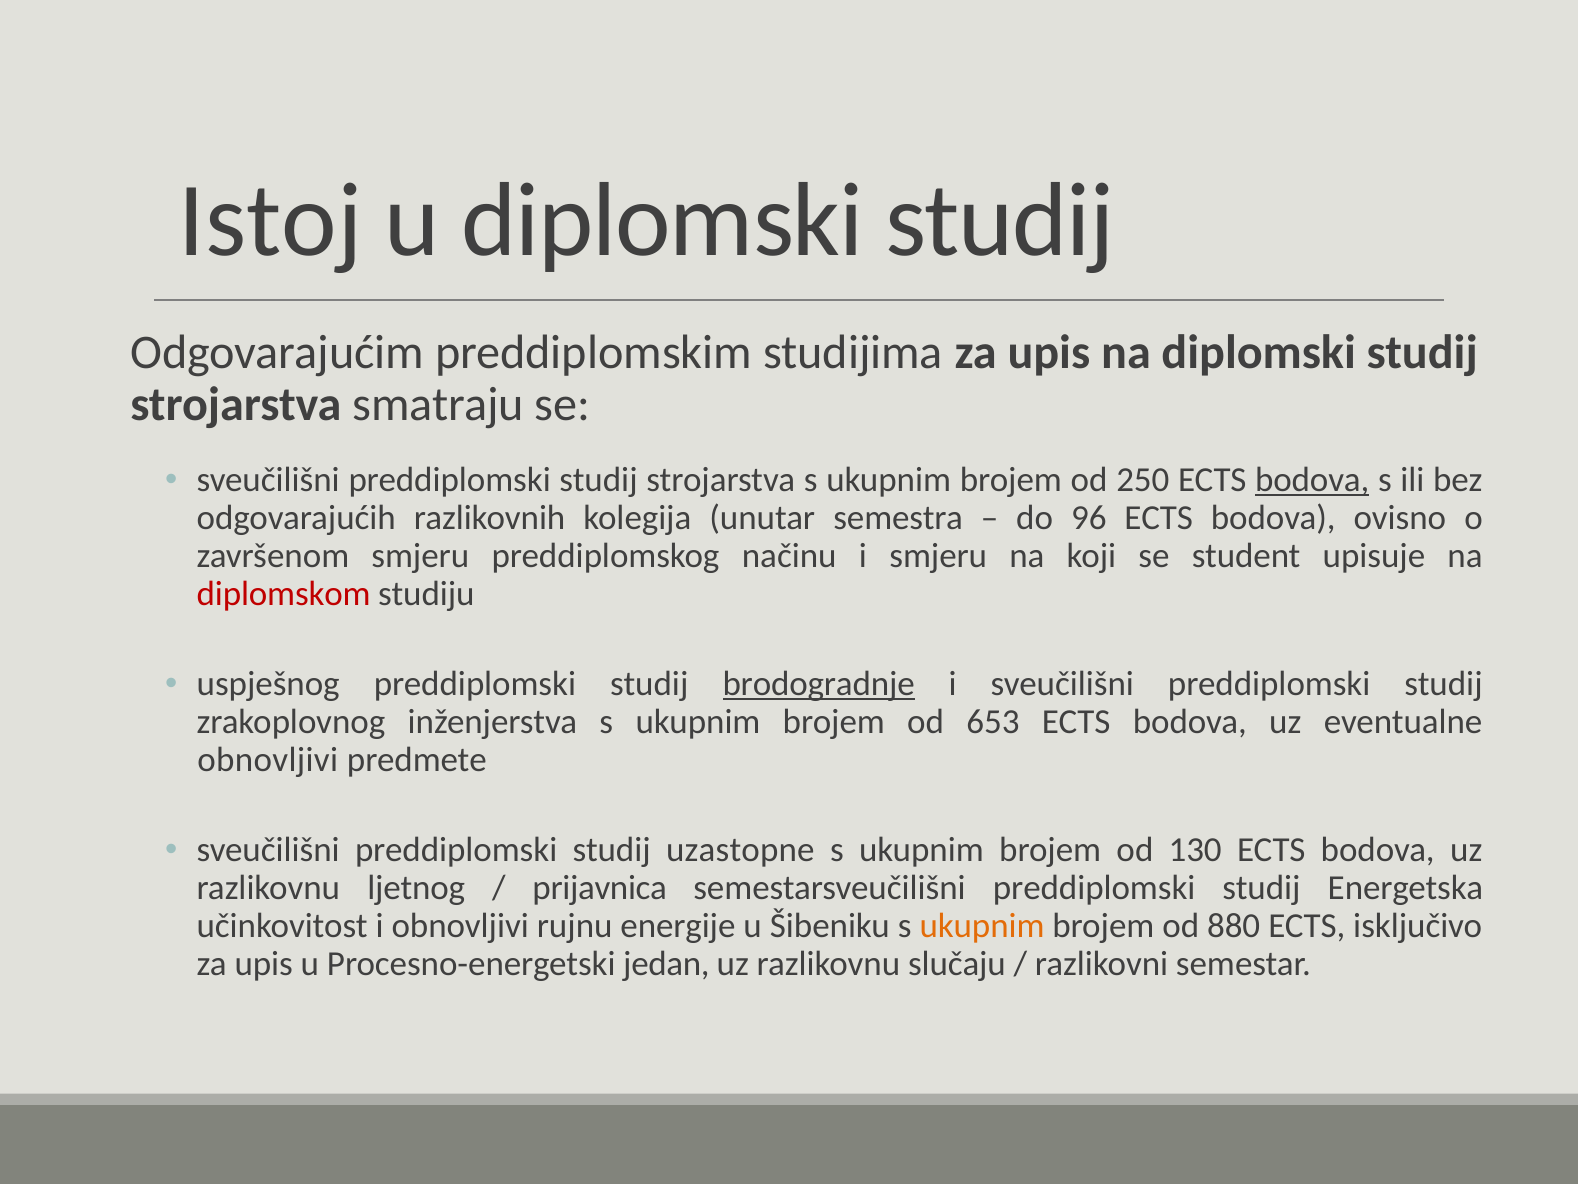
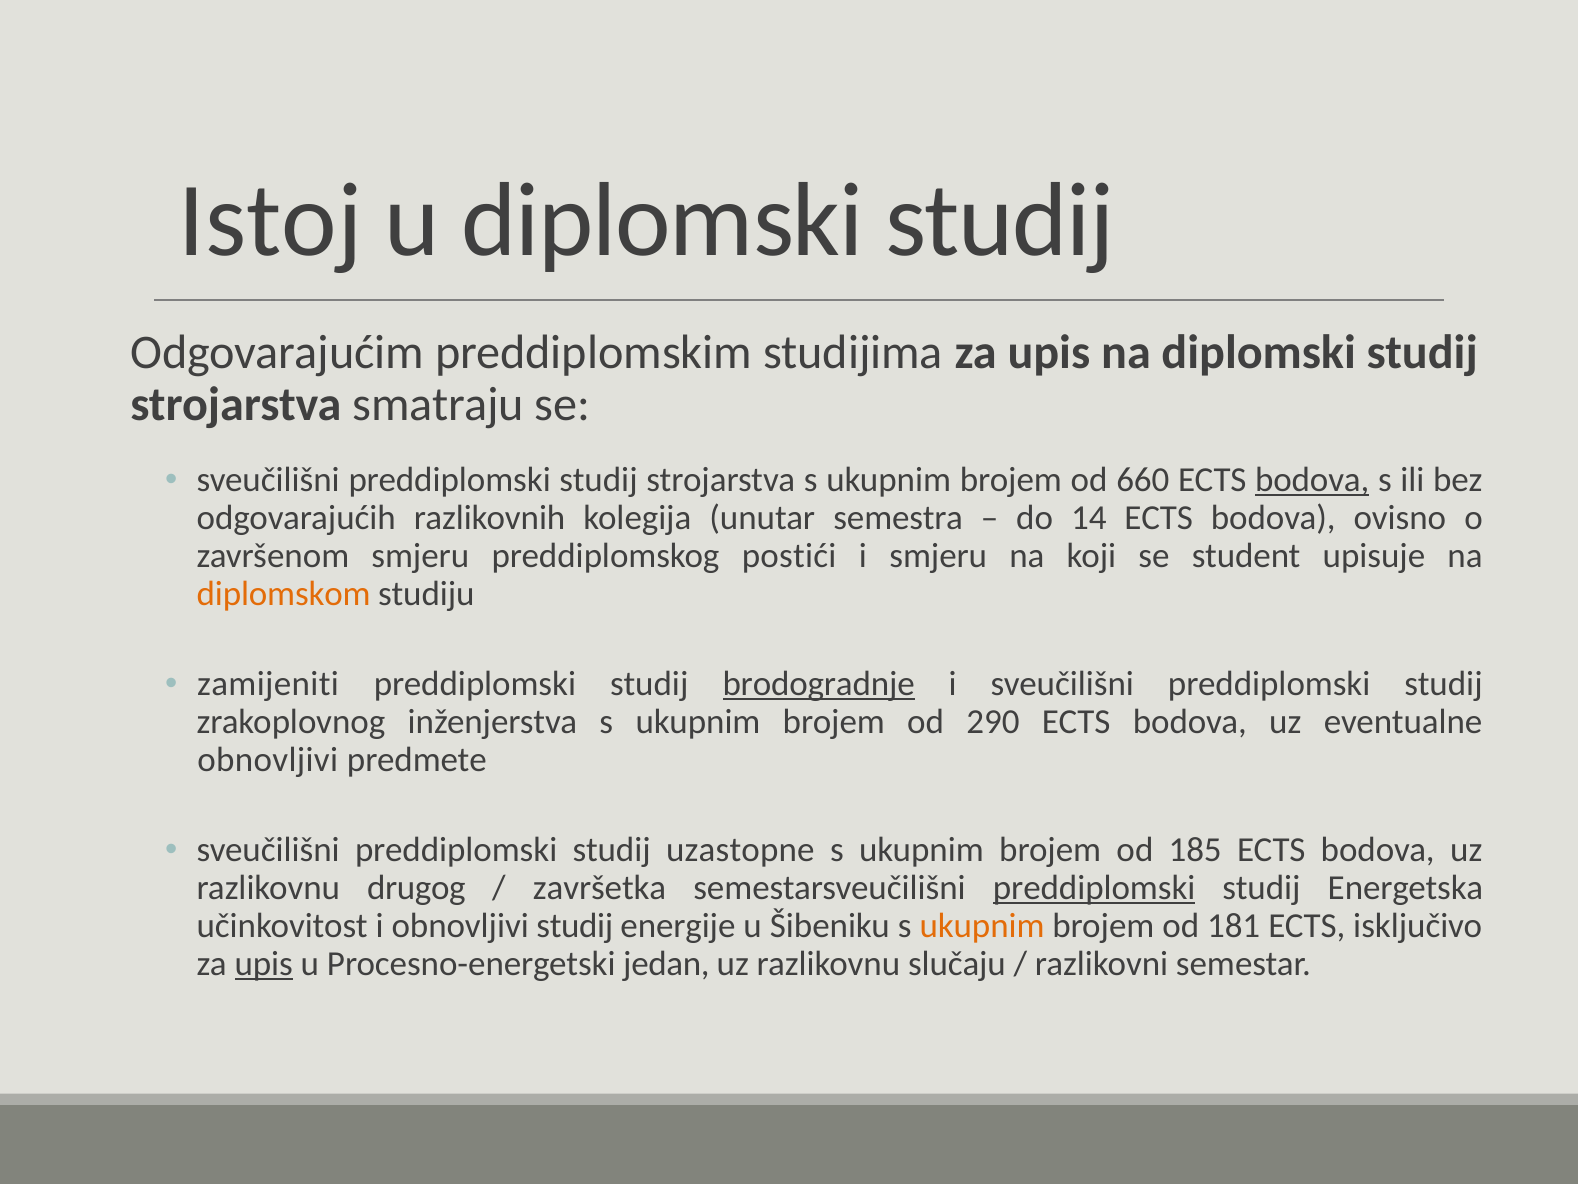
250: 250 -> 660 (1143, 480)
96: 96 -> 14 (1089, 518)
načinu: načinu -> postići (789, 555)
diplomskom colour: red -> orange (284, 593)
uspješnog: uspješnog -> zamijeniti (268, 684)
653: 653 -> 290 (993, 722)
130: 130 -> 185 (1195, 850)
ljetnog: ljetnog -> drugog (416, 888)
prijavnica: prijavnica -> završetka (600, 888)
preddiplomski underline: none -> present (1094, 888)
obnovljivi rujnu: rujnu -> studij (575, 925)
880: 880 -> 181 (1234, 925)
upis underline: none -> present (264, 963)
